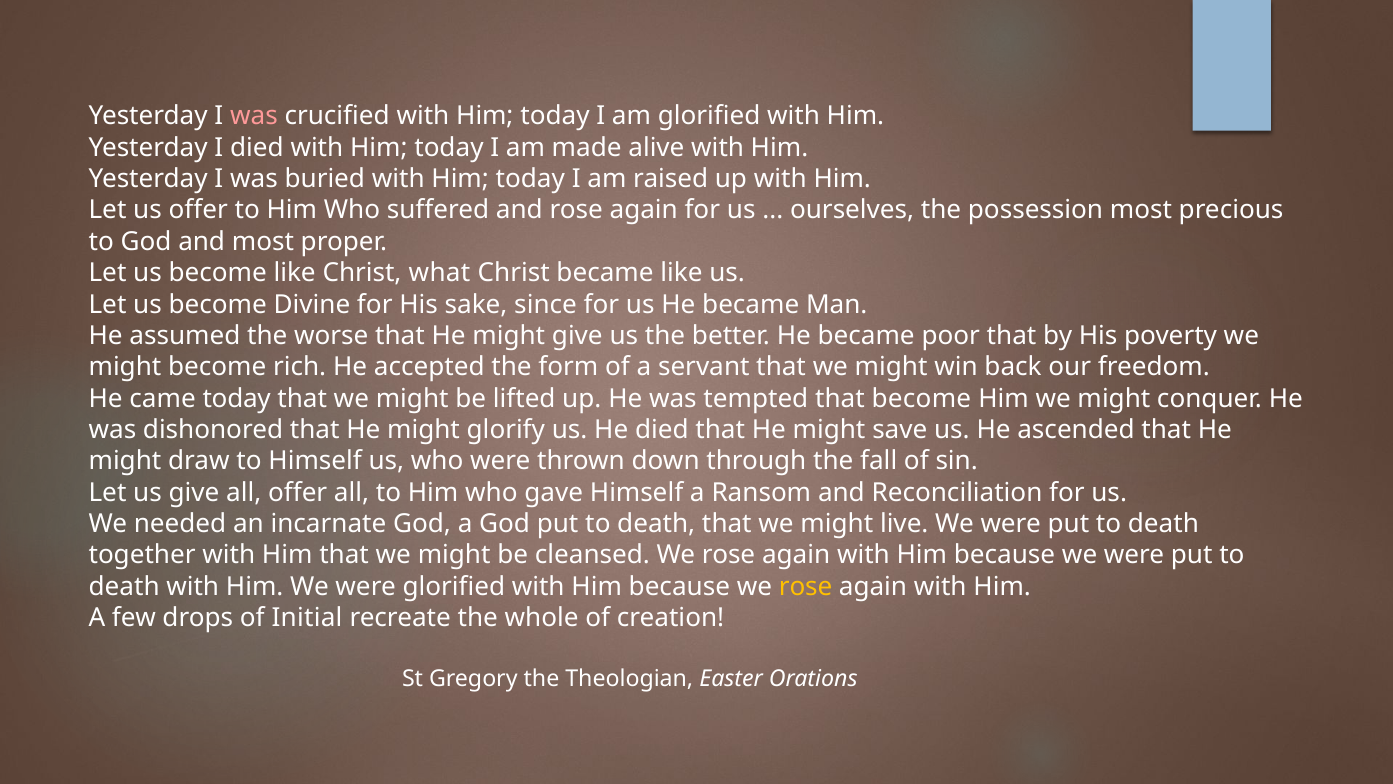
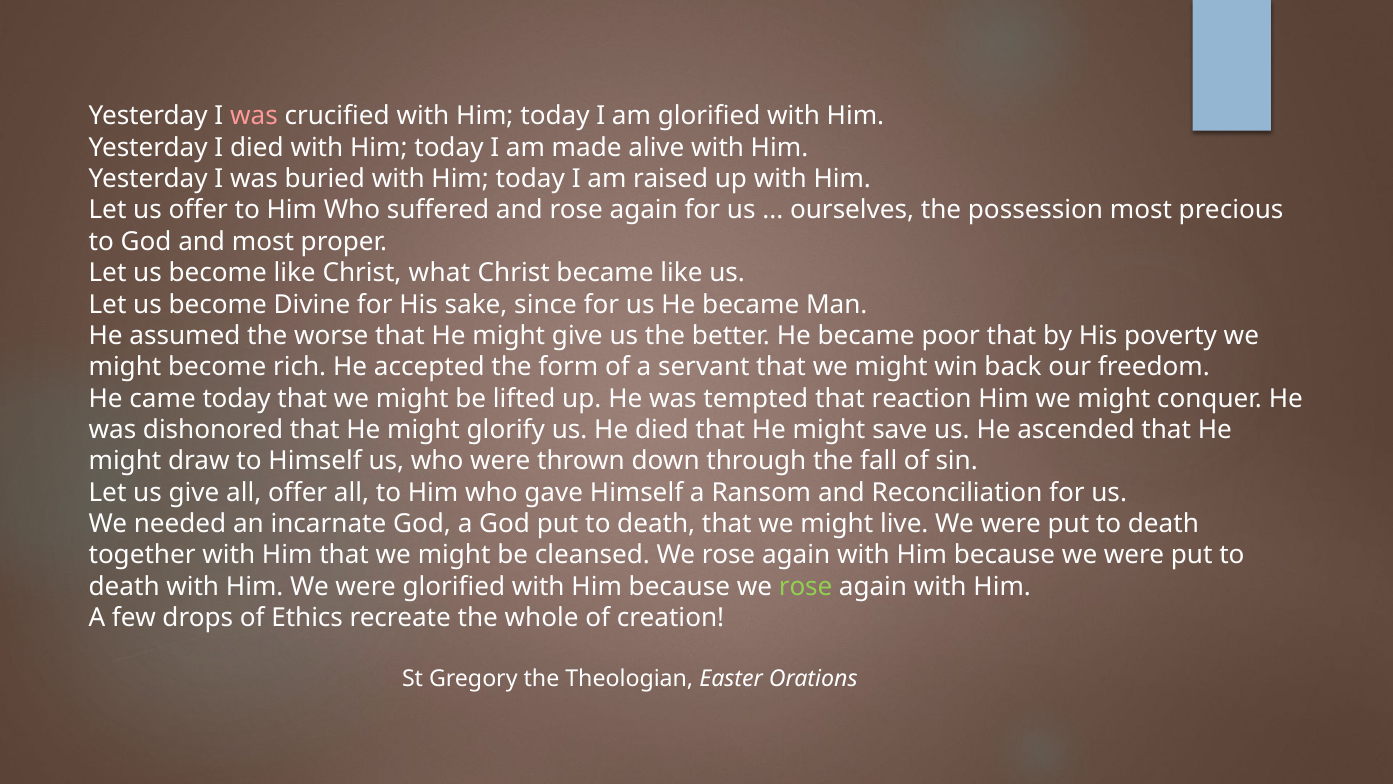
that become: become -> reaction (922, 398)
rose colour: yellow -> light green (806, 586)
Initial: Initial -> Ethics (307, 618)
